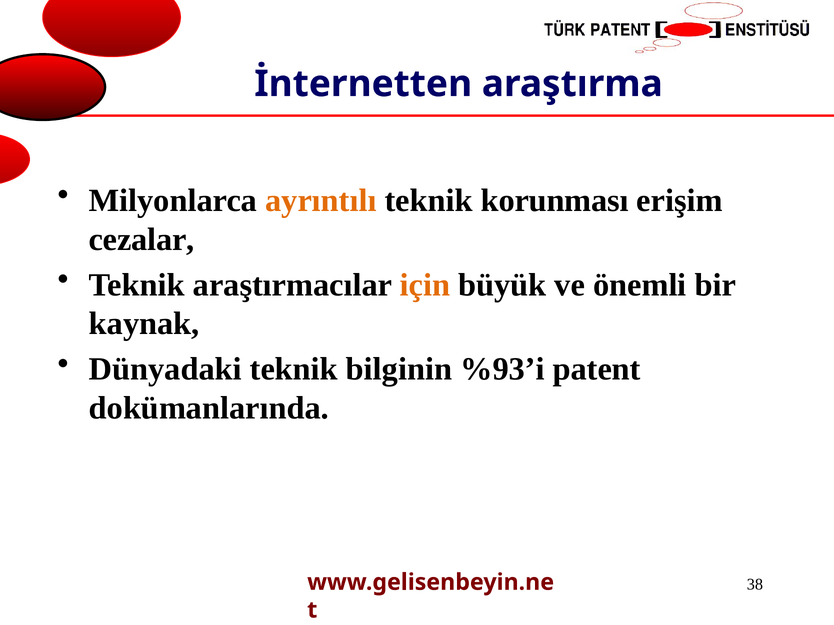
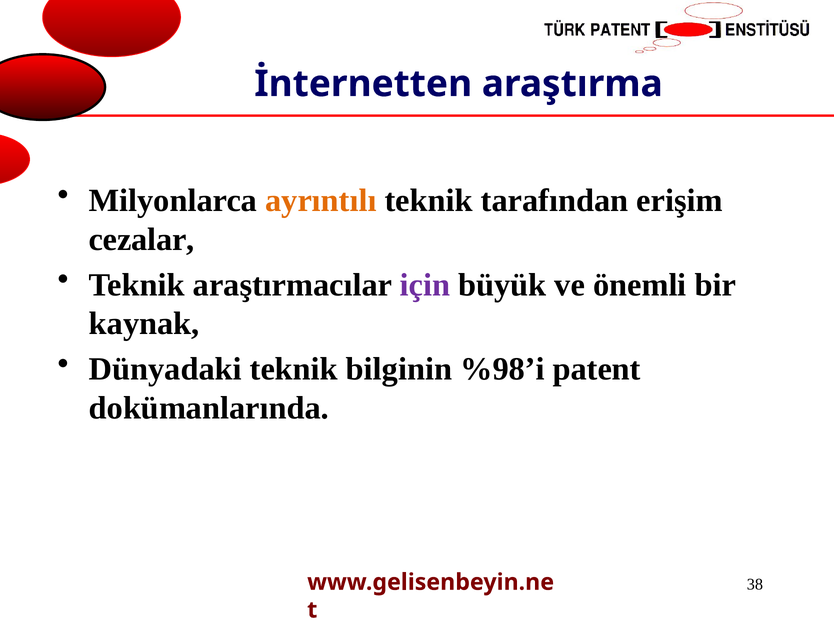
korunması: korunması -> tarafından (555, 201)
için colour: orange -> purple (425, 285)
%93’i: %93’i -> %98’i (502, 369)
